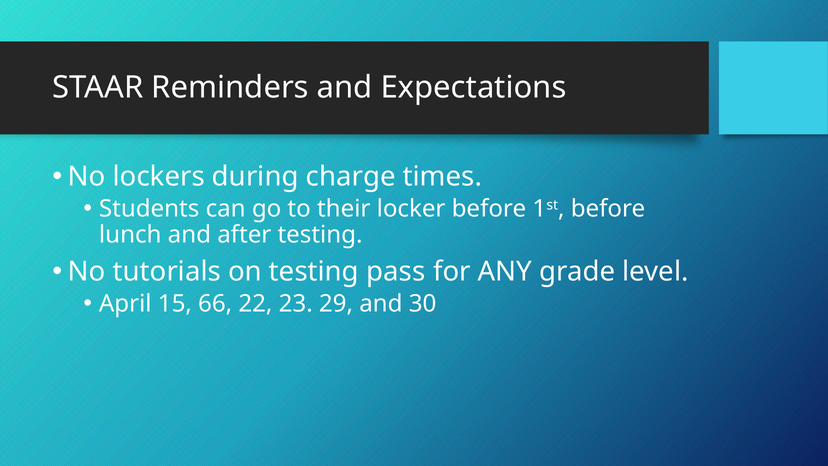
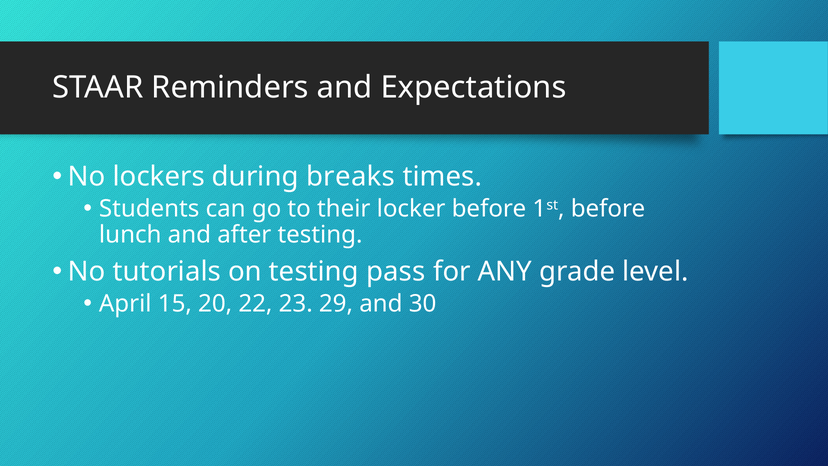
charge: charge -> breaks (351, 177)
66: 66 -> 20 (215, 304)
